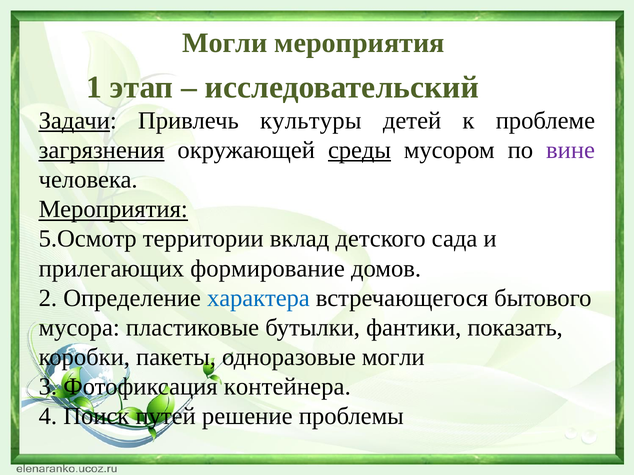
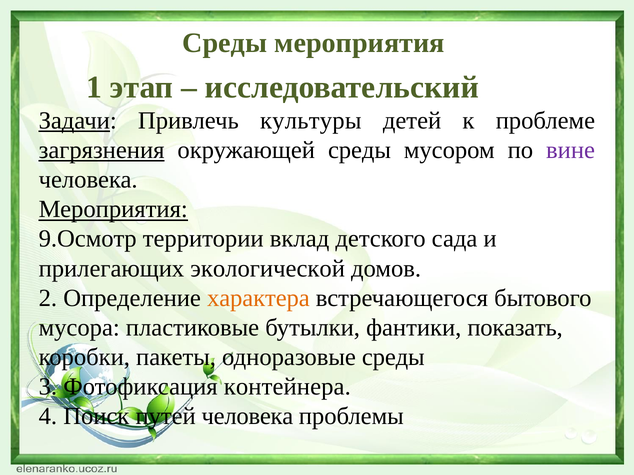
Могли: Могли -> Среды (225, 43)
среды underline: present -> none (359, 150)
5.Осмотр: 5.Осмотр -> 9.Осмотр (88, 239)
формирование: формирование -> экологической (268, 269)
характера colour: blue -> orange (258, 298)
одноразовые могли: могли -> среды (393, 357)
путей решение: решение -> человека (247, 417)
